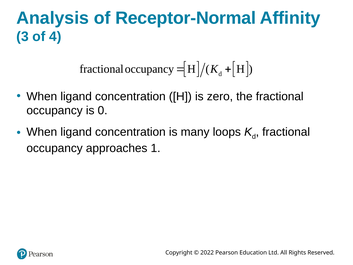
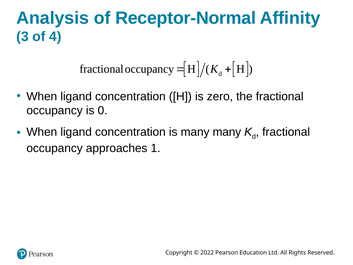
many loops: loops -> many (227, 132)
